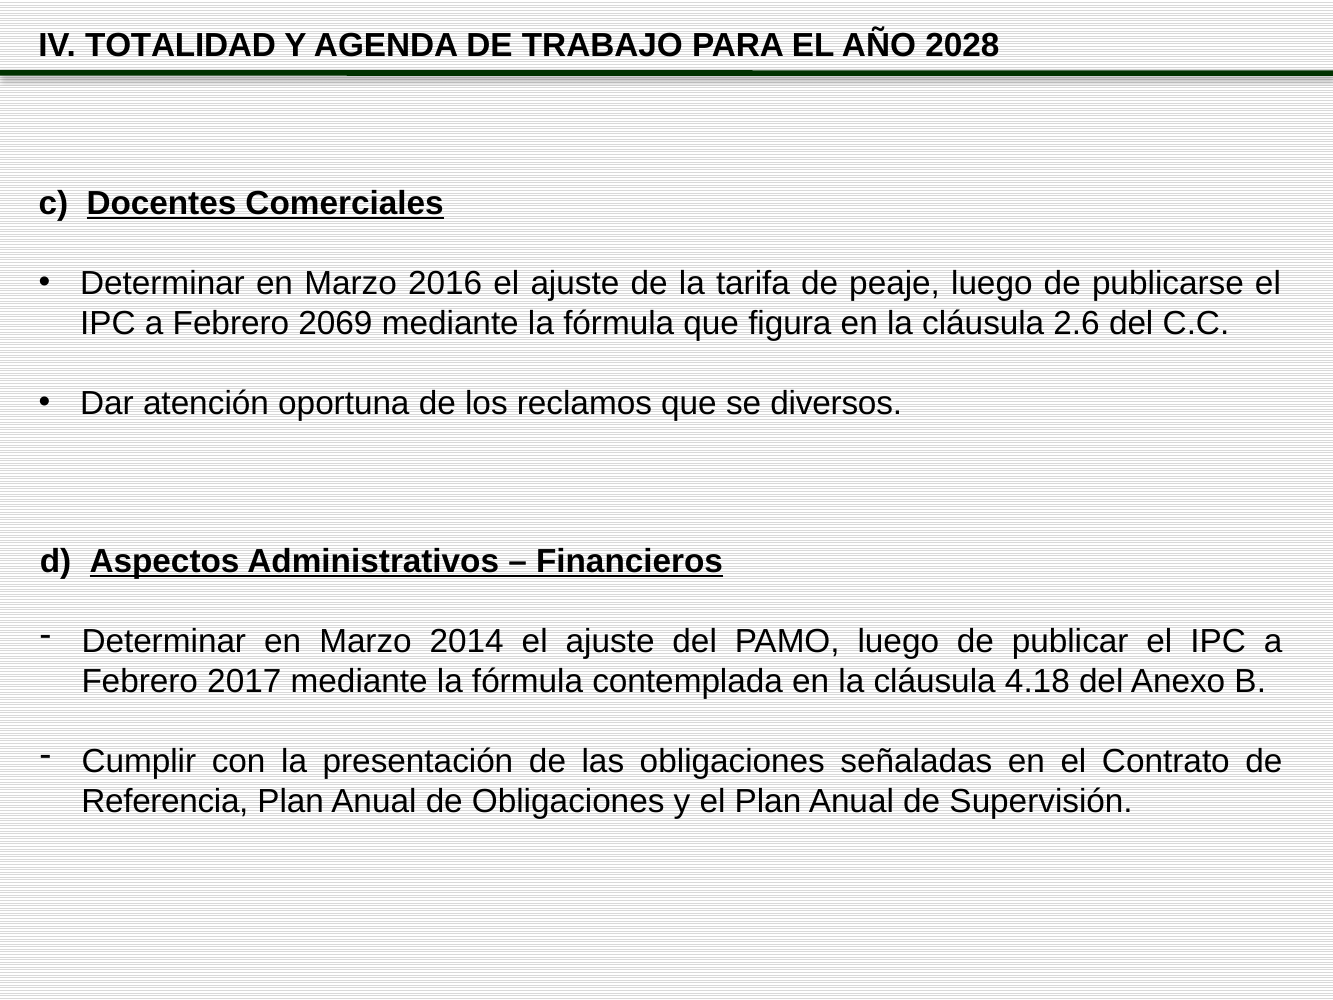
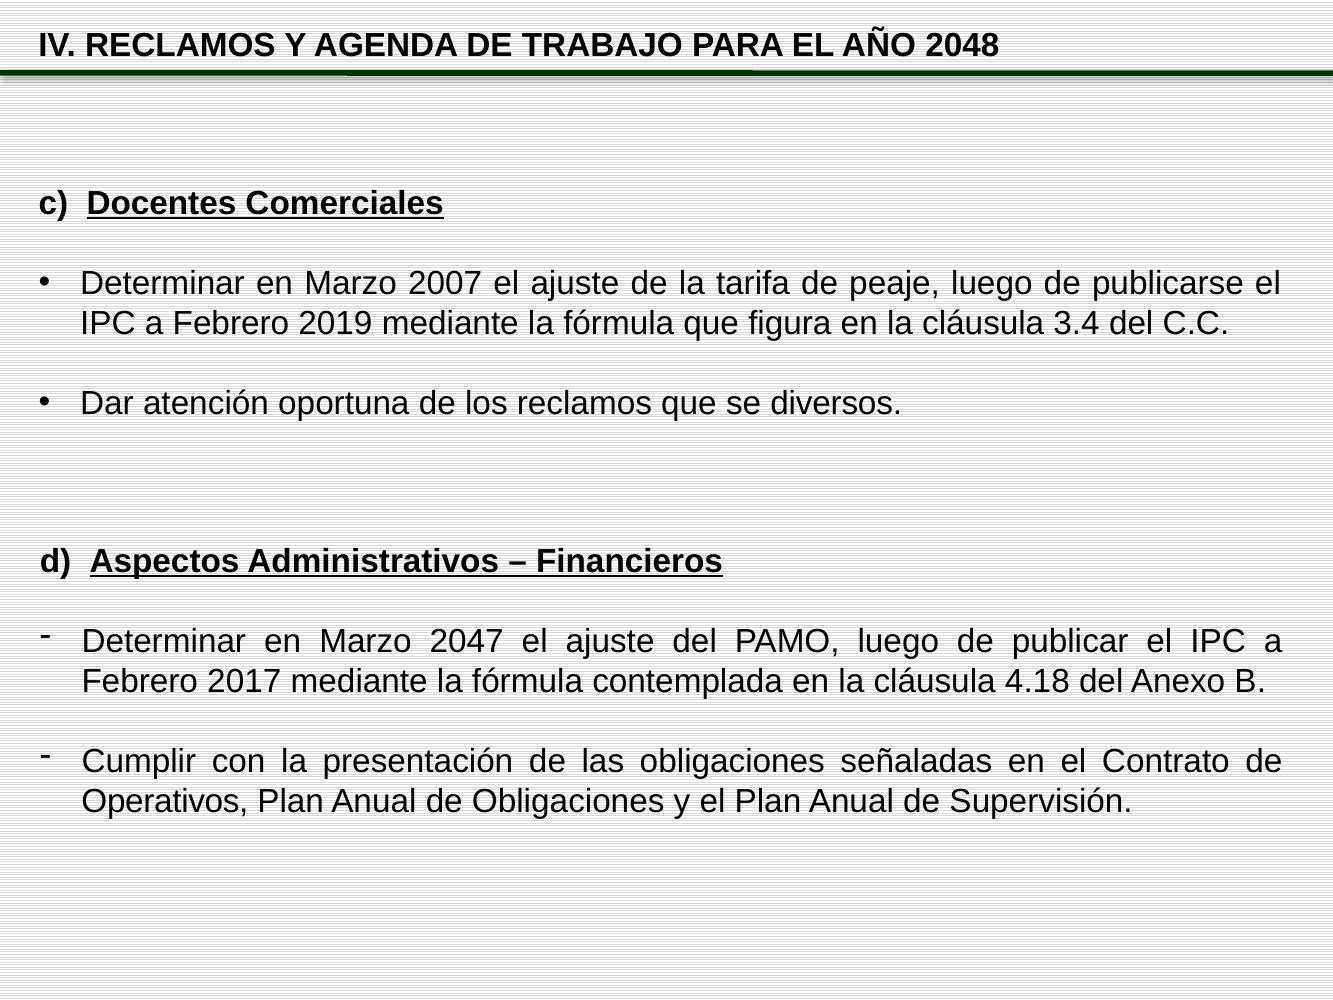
IV TOTALIDAD: TOTALIDAD -> RECLAMOS (180, 46)
2028: 2028 -> 2048 (962, 46)
2016: 2016 -> 2007 (445, 283)
2069: 2069 -> 2019 (335, 323)
2.6: 2.6 -> 3.4 (1077, 323)
2014: 2014 -> 2047 (467, 641)
Referencia: Referencia -> Operativos (165, 801)
